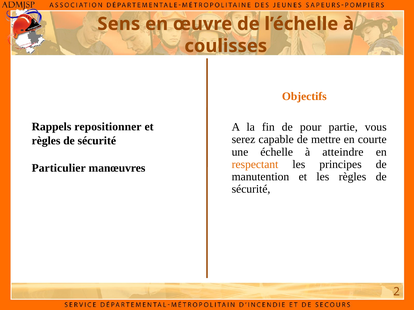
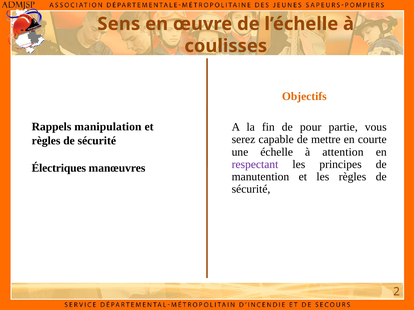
repositionner: repositionner -> manipulation (108, 127)
atteindre: atteindre -> attention (343, 152)
respectant colour: orange -> purple (255, 165)
Particulier: Particulier -> Électriques (59, 168)
